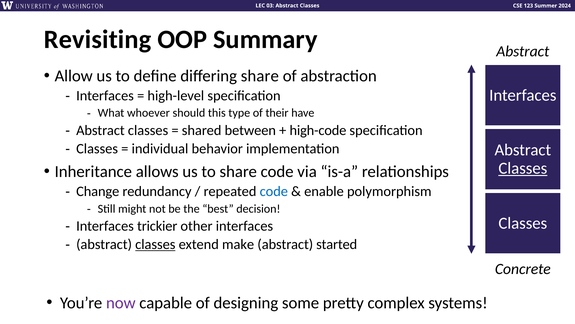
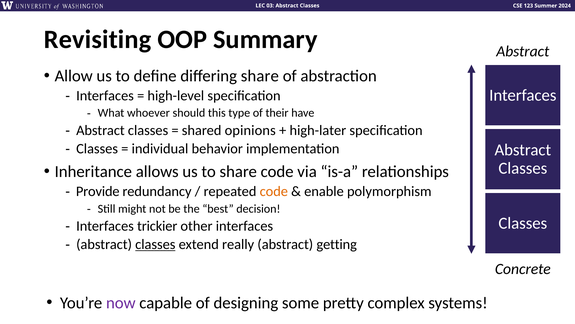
between: between -> opinions (250, 130)
high-code: high-code -> high-later (318, 130)
Classes underline: present -> none (523, 168)
Change: Change -> Provide (98, 191)
code colour: blue -> orange (274, 191)
make: make -> really (238, 244)
started: started -> getting (337, 244)
